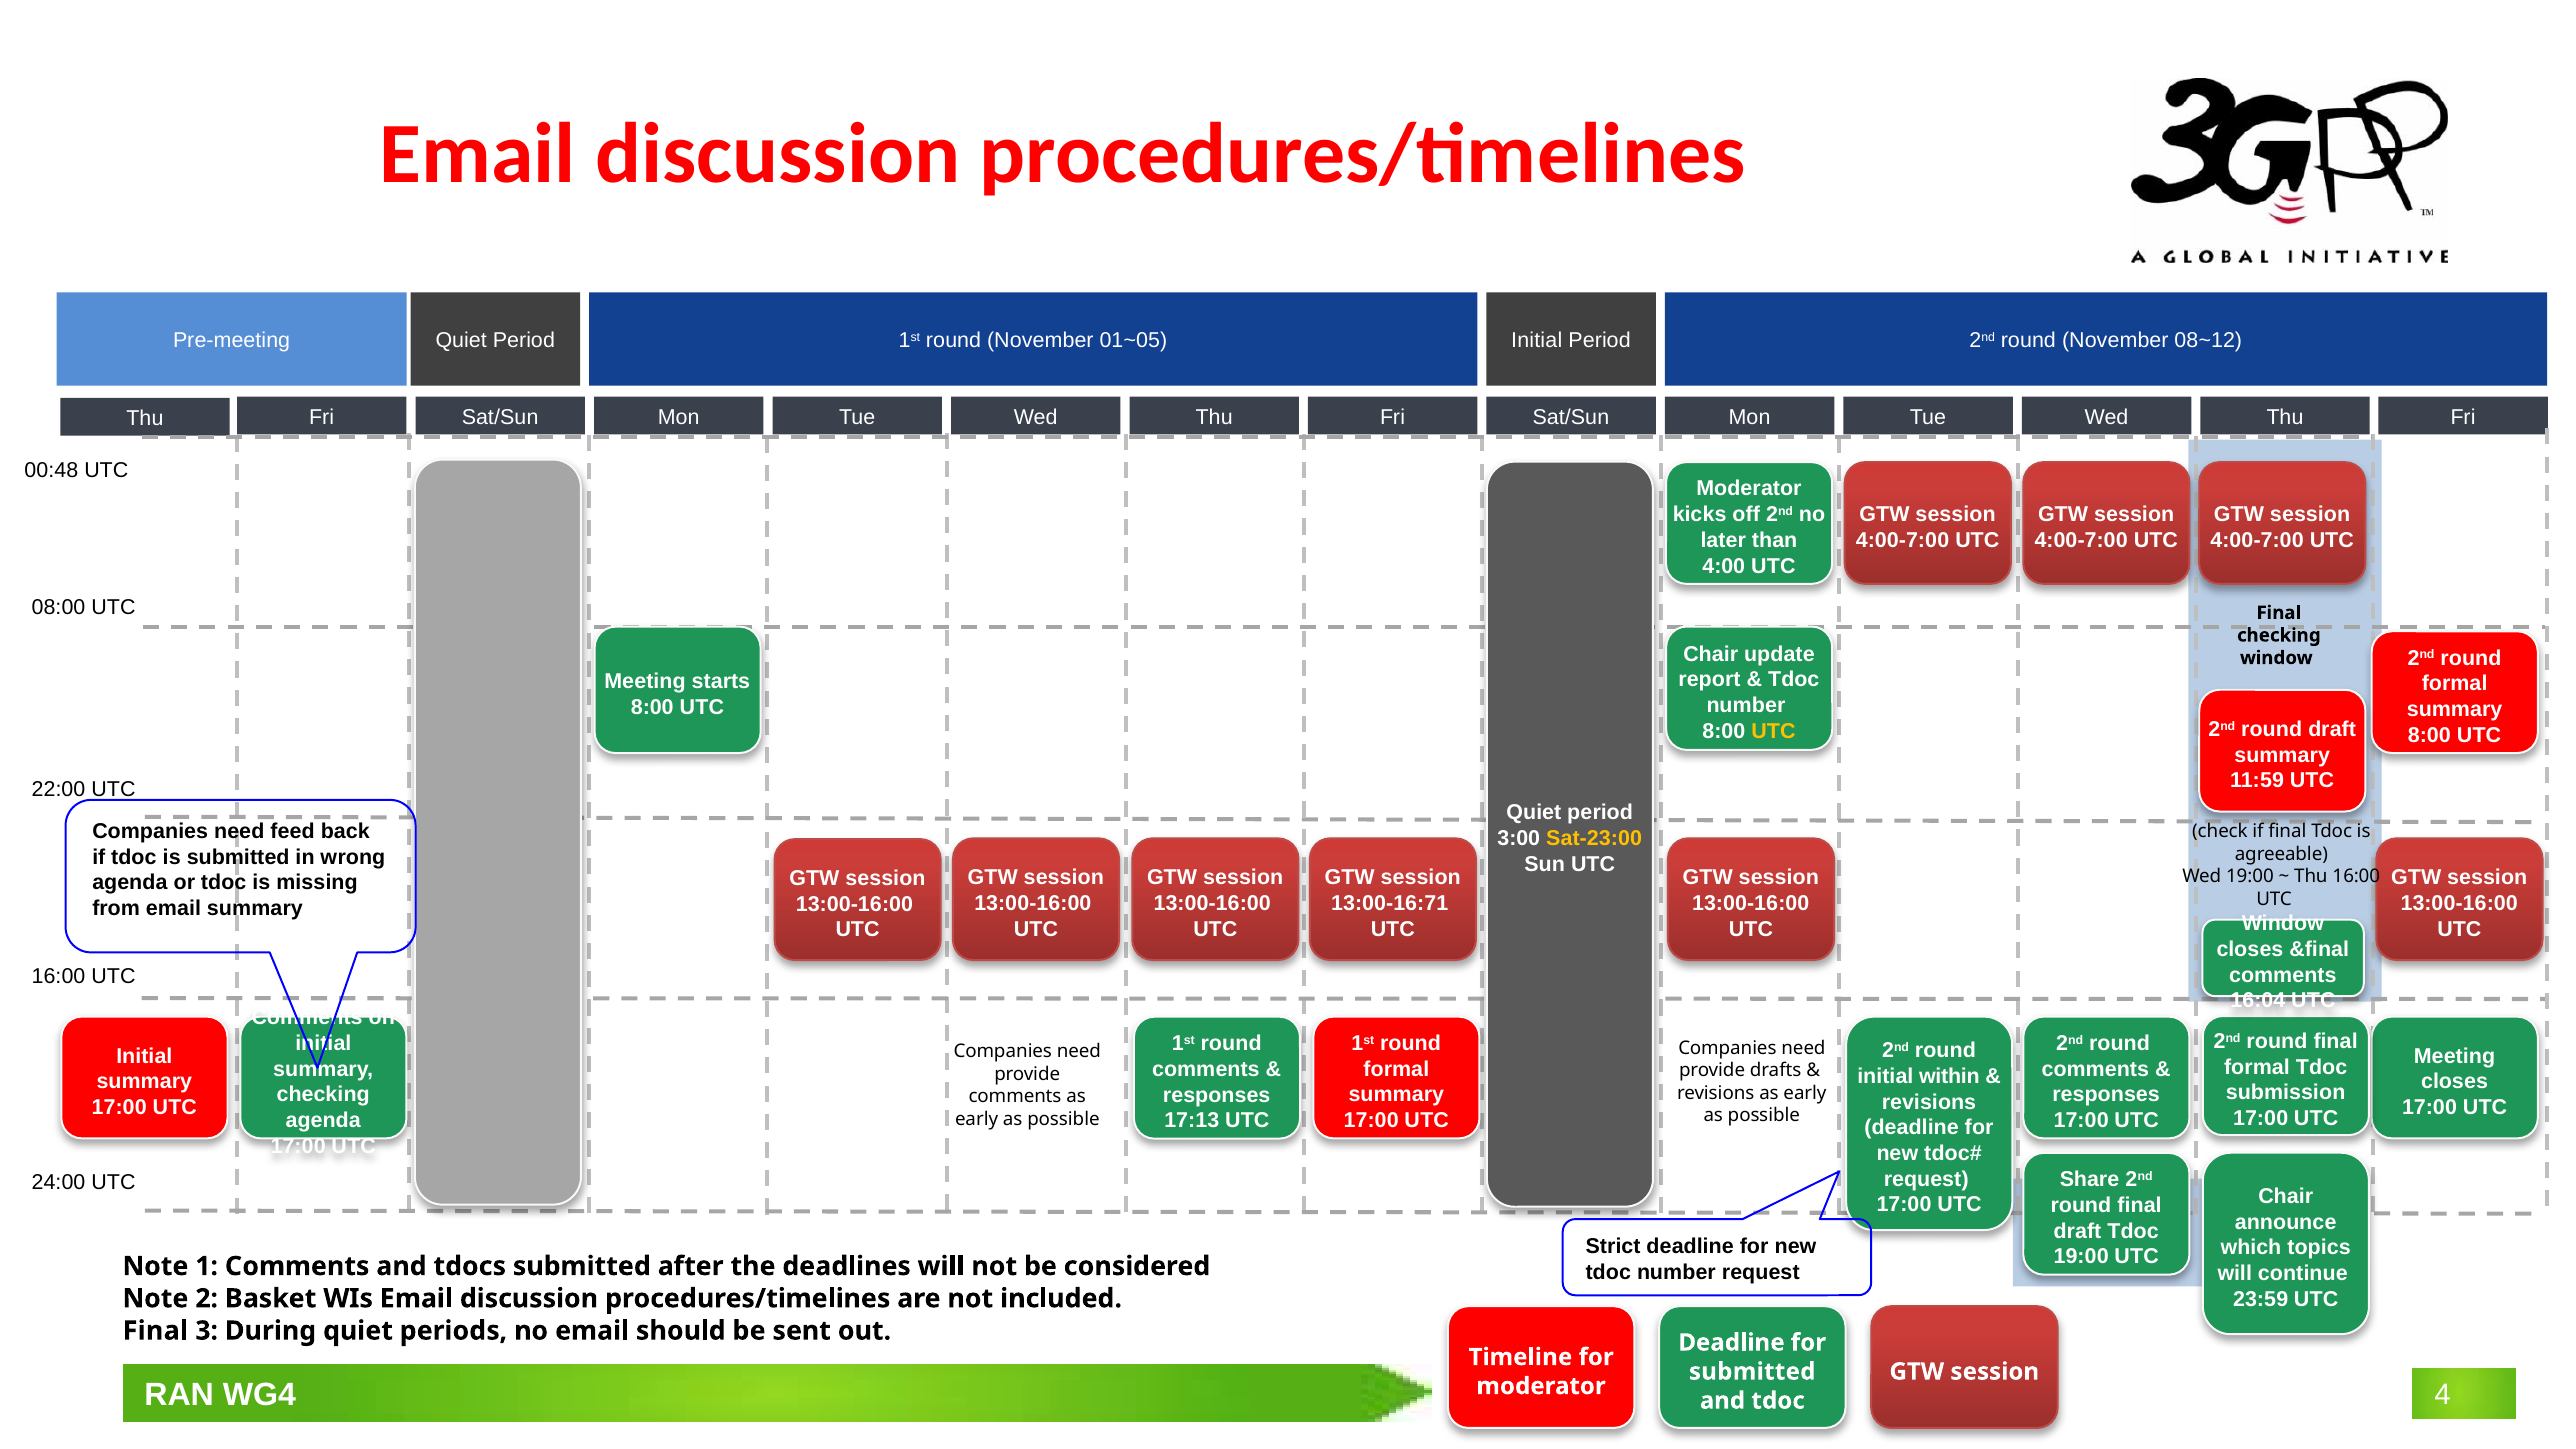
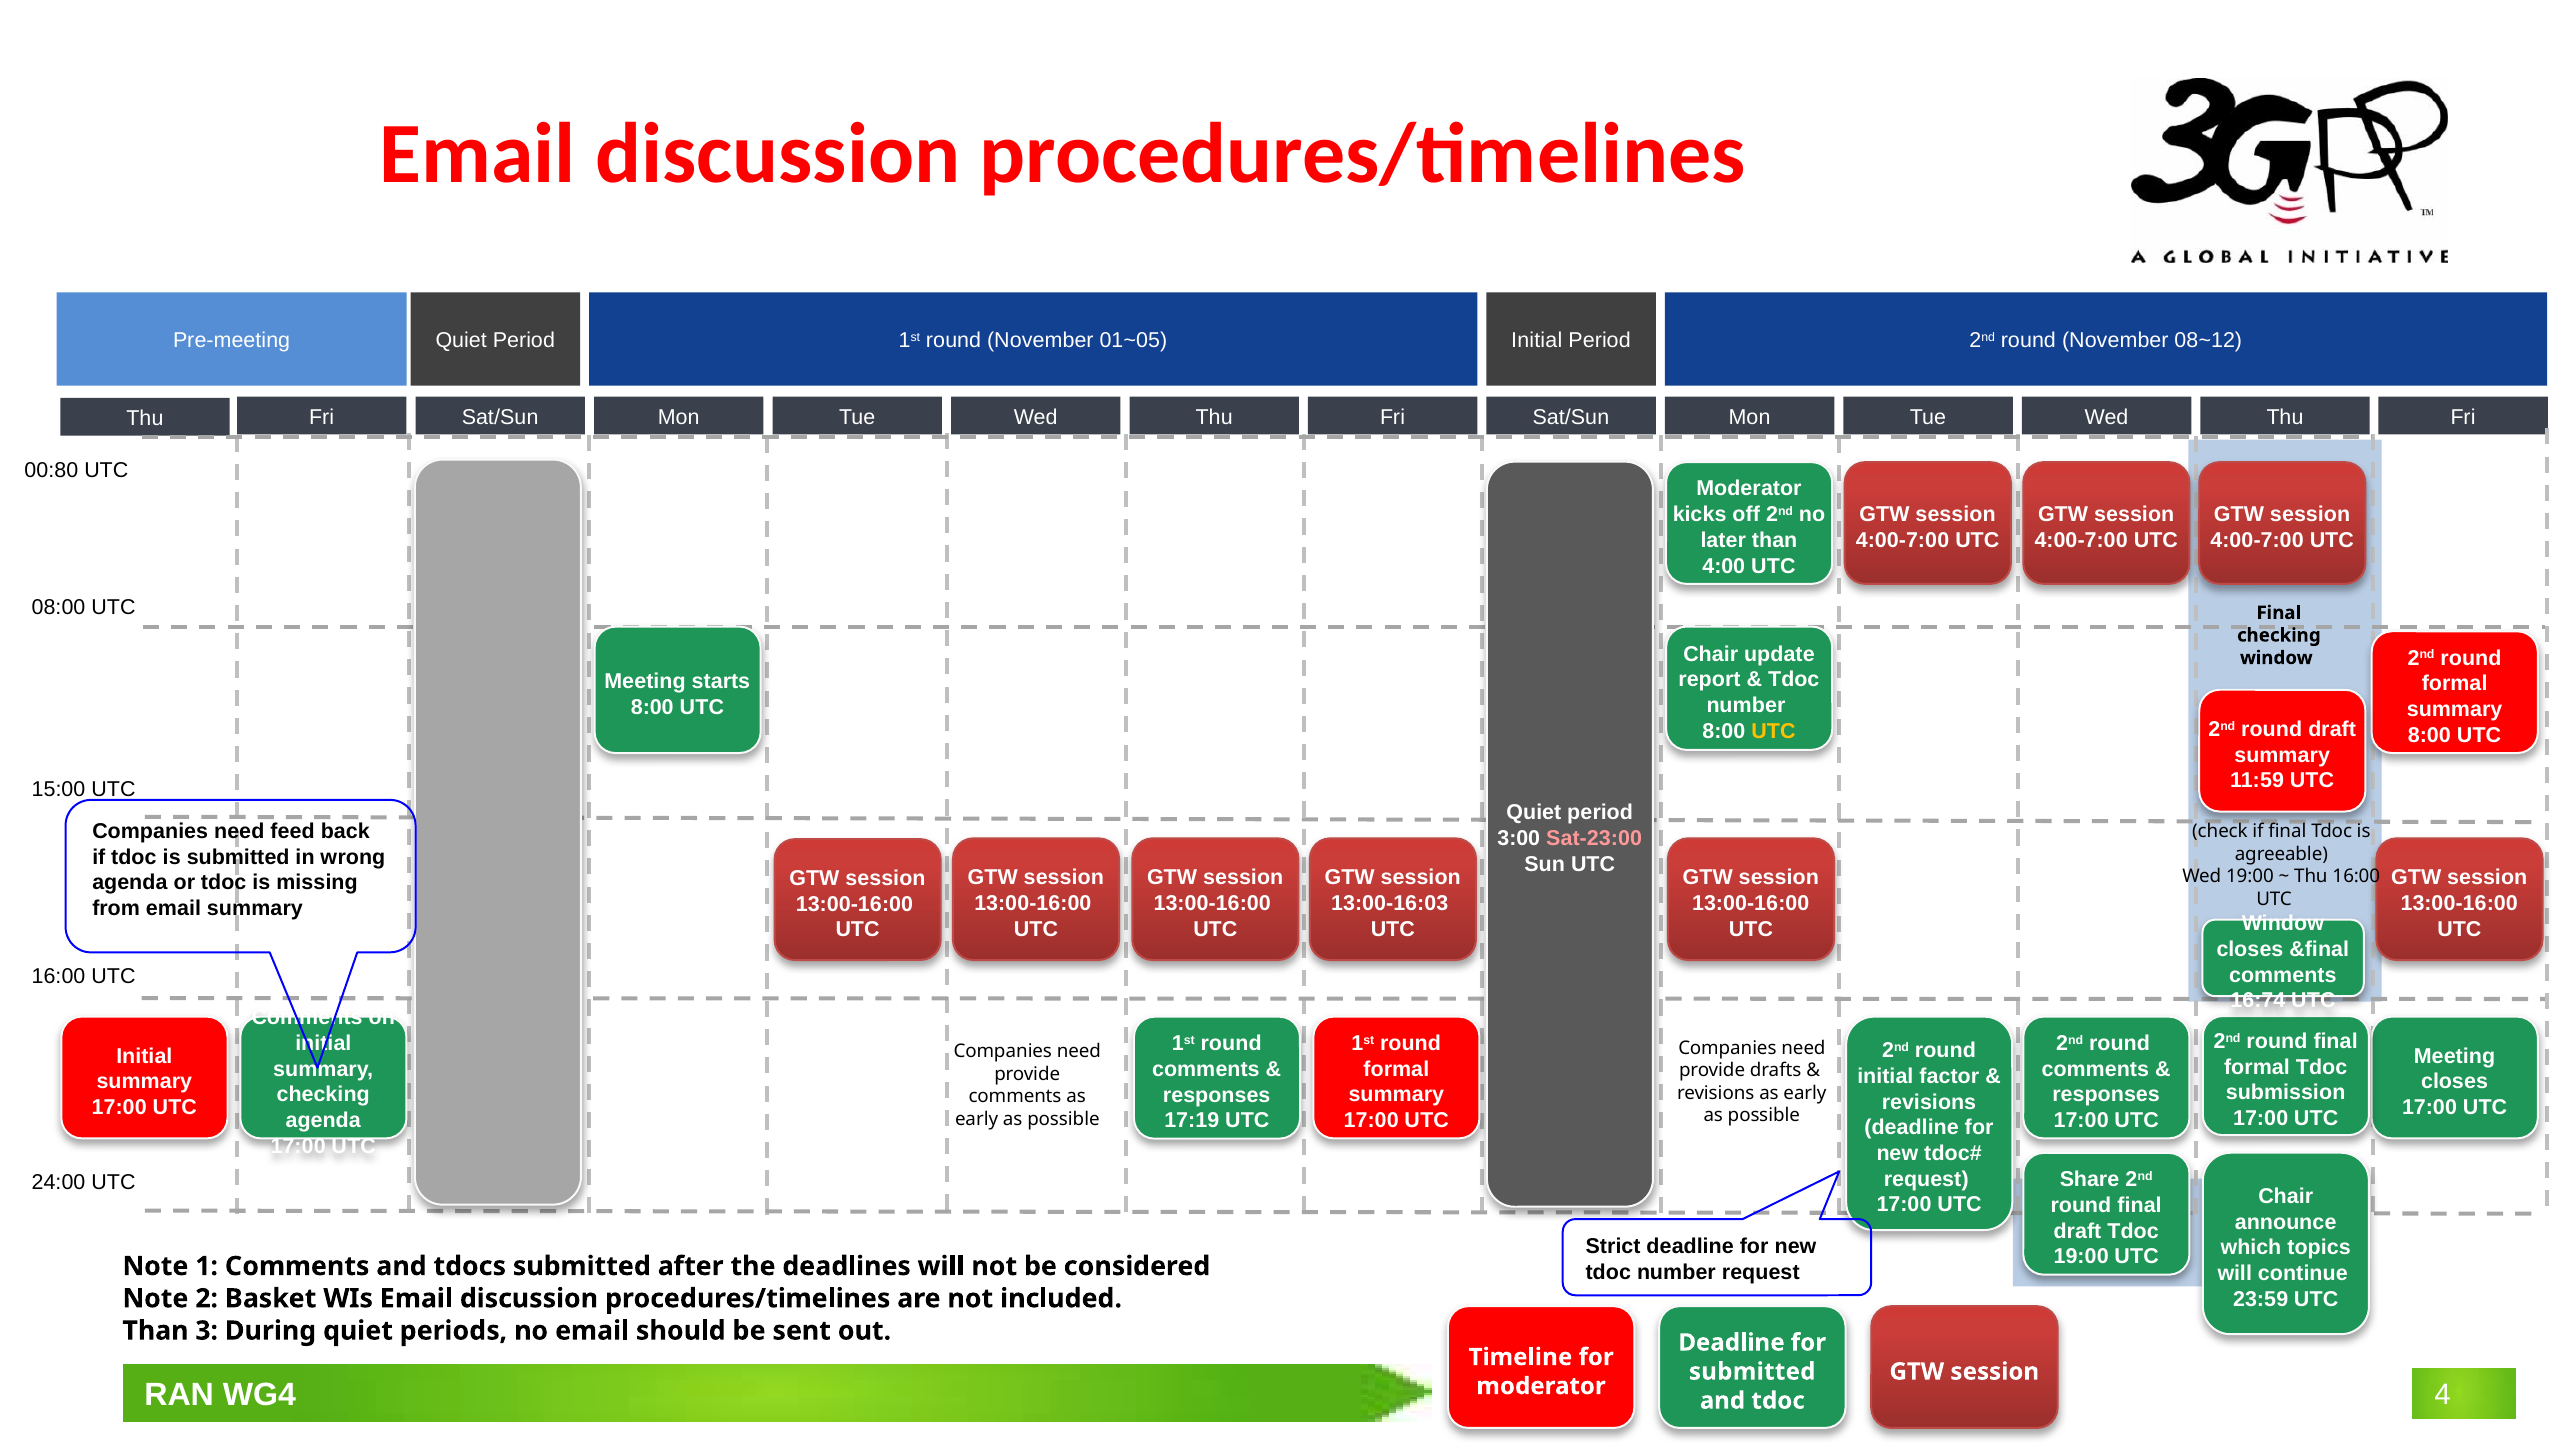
00:48: 00:48 -> 00:80 (51, 470)
22:00: 22:00 -> 15:00 (58, 789)
Sat-23:00 colour: yellow -> pink (1594, 839)
13:00-16:71: 13:00-16:71 -> 13:00-16:03 (1390, 904)
16:04: 16:04 -> 16:74 (2258, 1001)
within: within -> factor (1949, 1076)
17:13: 17:13 -> 17:19 (1192, 1121)
Final: Final -> Than (156, 1331)
